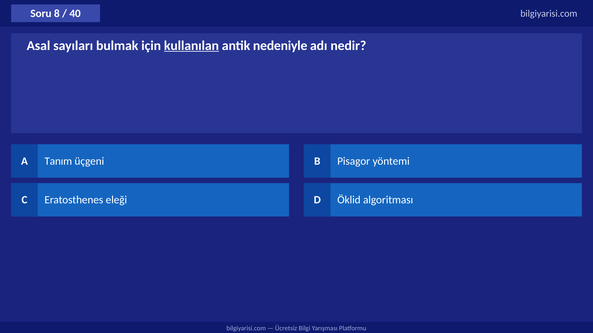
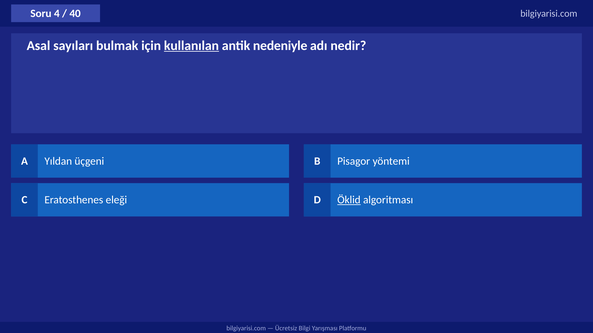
8: 8 -> 4 (57, 14)
Tanım: Tanım -> Yıldan (58, 161)
Öklid underline: none -> present (349, 200)
